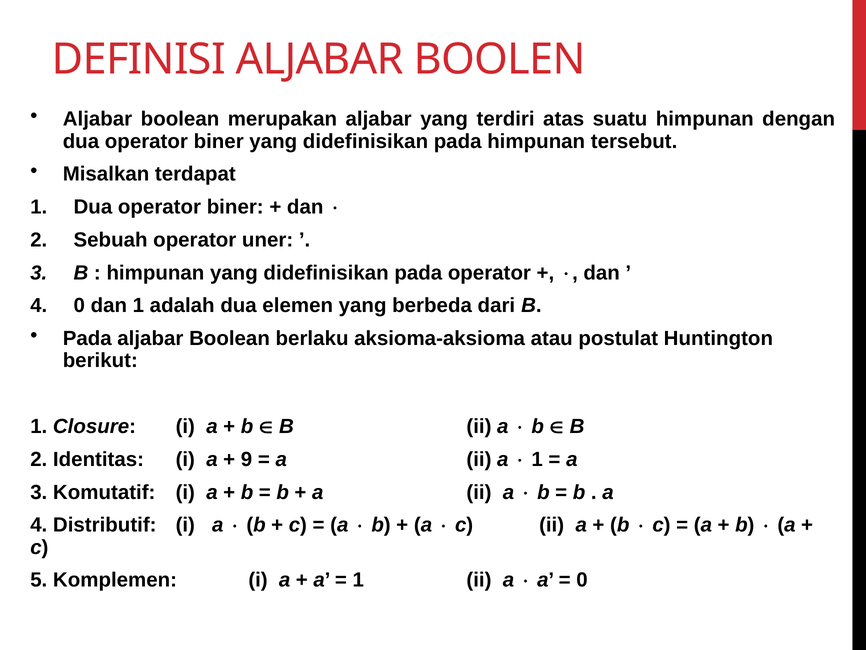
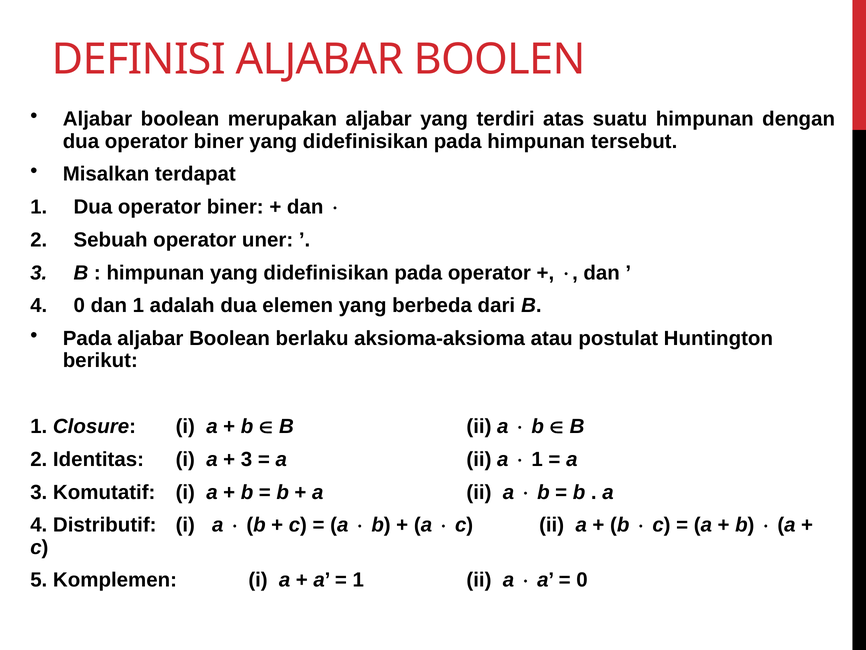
9: 9 -> 3 (246, 459)
